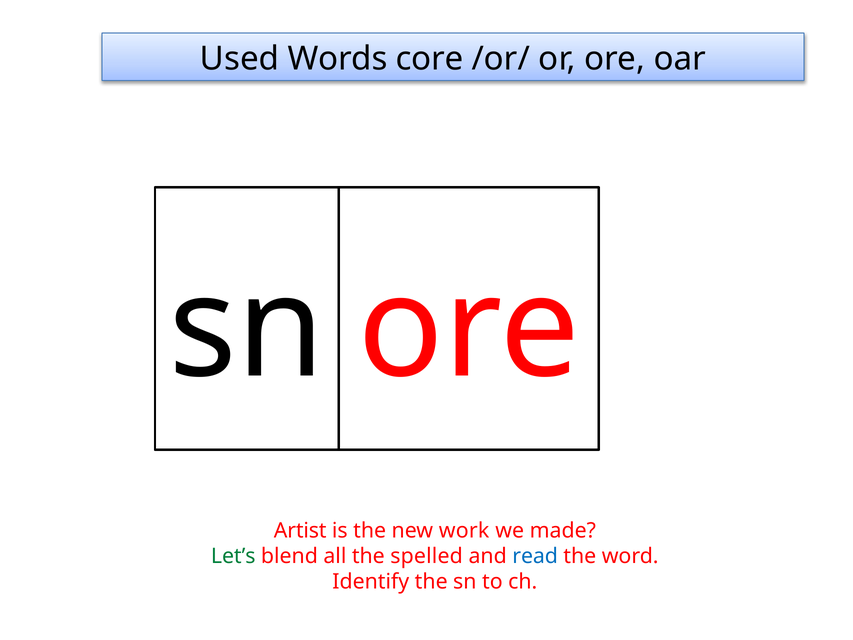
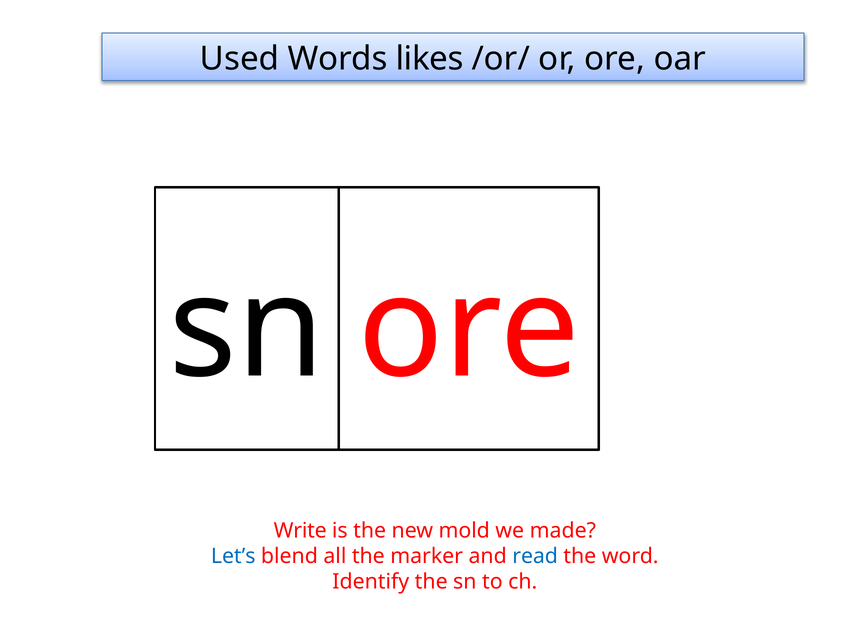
core: core -> likes (430, 59)
Artist: Artist -> Write (300, 530)
work: work -> mold (464, 530)
Let’s colour: green -> blue (233, 556)
spelled: spelled -> marker (427, 556)
